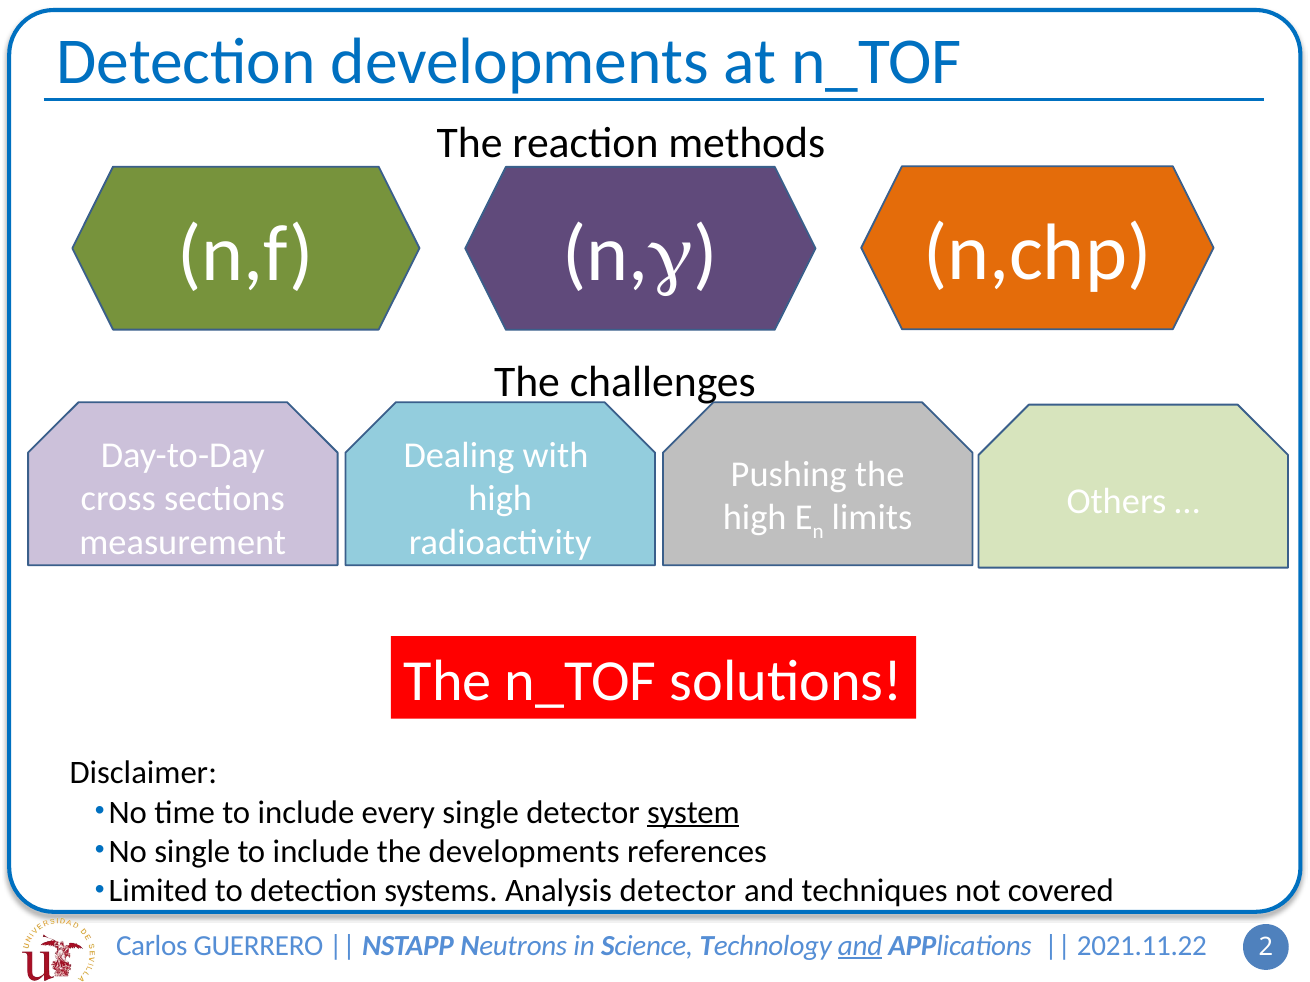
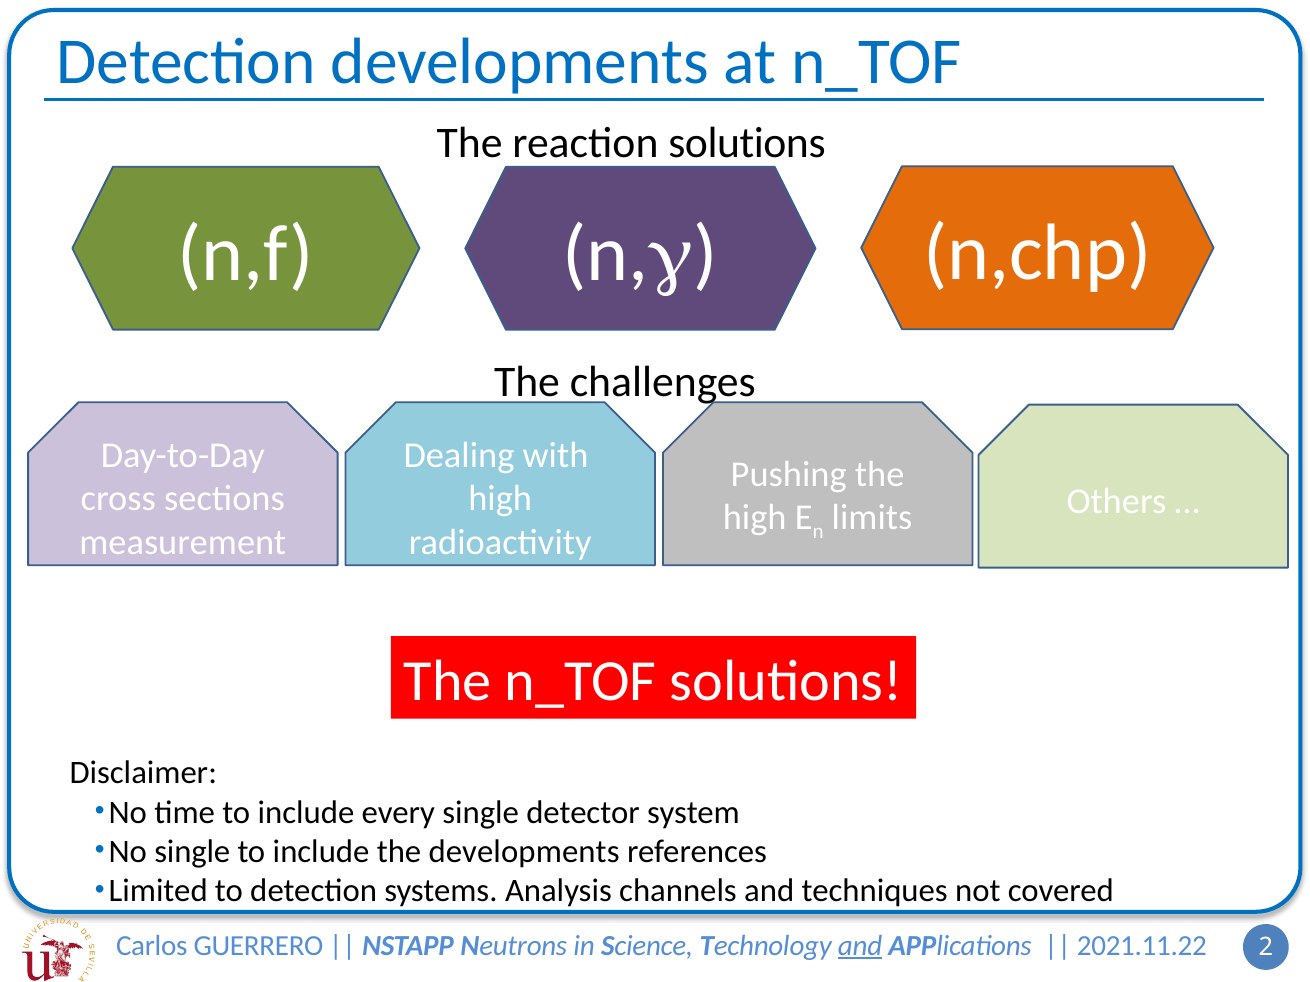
reaction methods: methods -> solutions (747, 143)
system underline: present -> none (693, 813)
Analysis detector: detector -> channels (678, 891)
